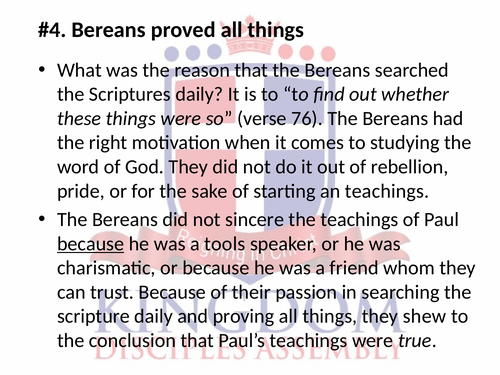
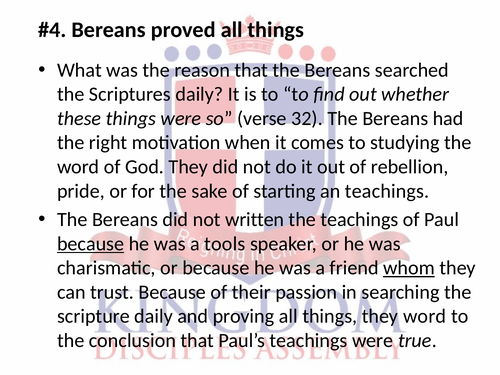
76: 76 -> 32 (307, 119)
sincere: sincere -> written (255, 220)
whom underline: none -> present (409, 268)
they shew: shew -> word (425, 316)
